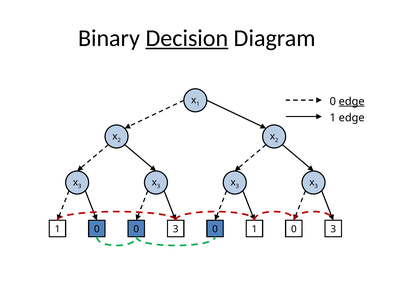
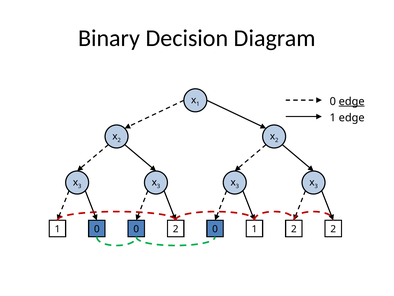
Decision underline: present -> none (187, 38)
0 3: 3 -> 2 (176, 229)
0 1 0: 0 -> 2 (294, 229)
3: 3 -> 2 (333, 229)
